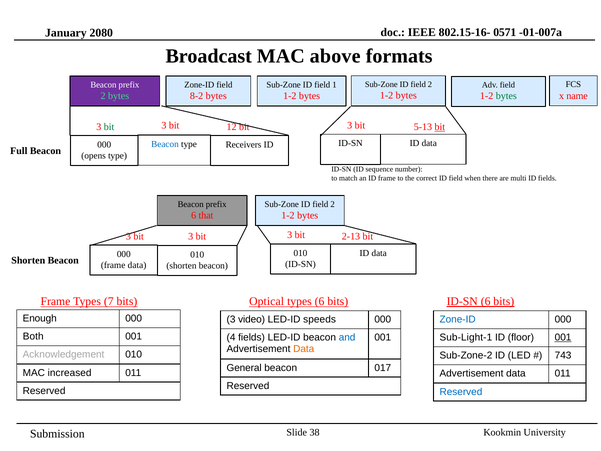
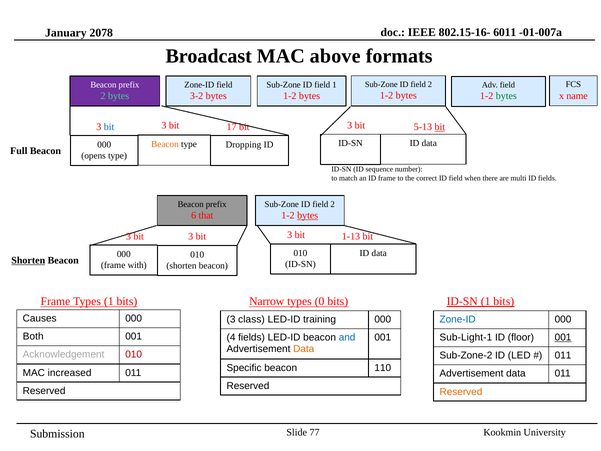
0571: 0571 -> 6011 (505, 32)
2080: 2080 -> 2078 (101, 33)
8-2: 8-2 -> 3-2 (197, 96)
12: 12 -> 17 (232, 127)
bit colour: green -> blue (109, 127)
Beacon colour: blue -> orange (165, 144)
Receivers: Receivers -> Dropping (243, 144)
bytes underline: none -> present (308, 215)
2-13: 2-13 -> 1-13 (351, 236)
Shorten underline: none -> present (28, 260)
frame data: data -> with (137, 265)
ID-SN 6: 6 -> 1 (486, 301)
Types 7: 7 -> 1 (109, 301)
Optical: Optical -> Narrow (267, 301)
types 6: 6 -> 0 (320, 301)
Enough: Enough -> Causes (40, 318)
video: video -> class (251, 319)
speeds: speeds -> training (320, 319)
010 colour: black -> red (134, 354)
743: 743 -> 011 (563, 355)
General: General -> Specific (244, 368)
017: 017 -> 110 (383, 368)
Reserved colour: blue -> orange (461, 392)
38: 38 -> 77 (315, 432)
